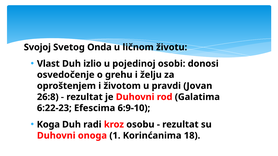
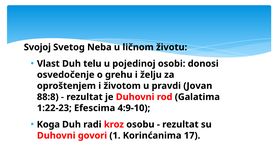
Onda: Onda -> Neba (99, 47)
izlio: izlio -> telu (92, 64)
26:8: 26:8 -> 88:8 (48, 97)
6:22-23: 6:22-23 -> 1:22-23 (54, 108)
6:9-10: 6:9-10 -> 4:9-10 (134, 108)
onoga: onoga -> govori (92, 136)
18: 18 -> 17 (192, 136)
